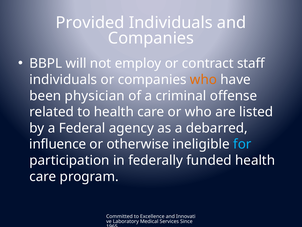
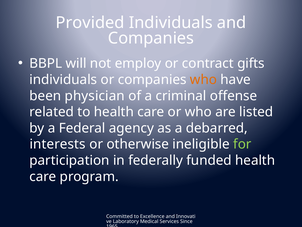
staff: staff -> gifts (251, 63)
influence: influence -> interests (58, 144)
for colour: light blue -> light green (242, 144)
